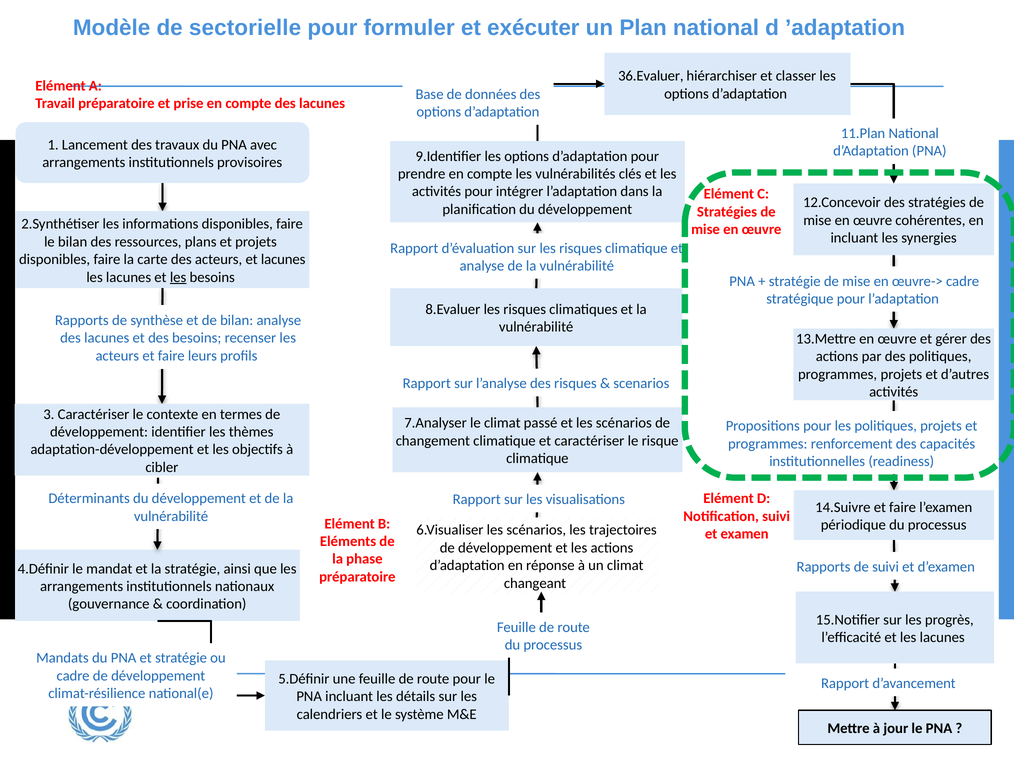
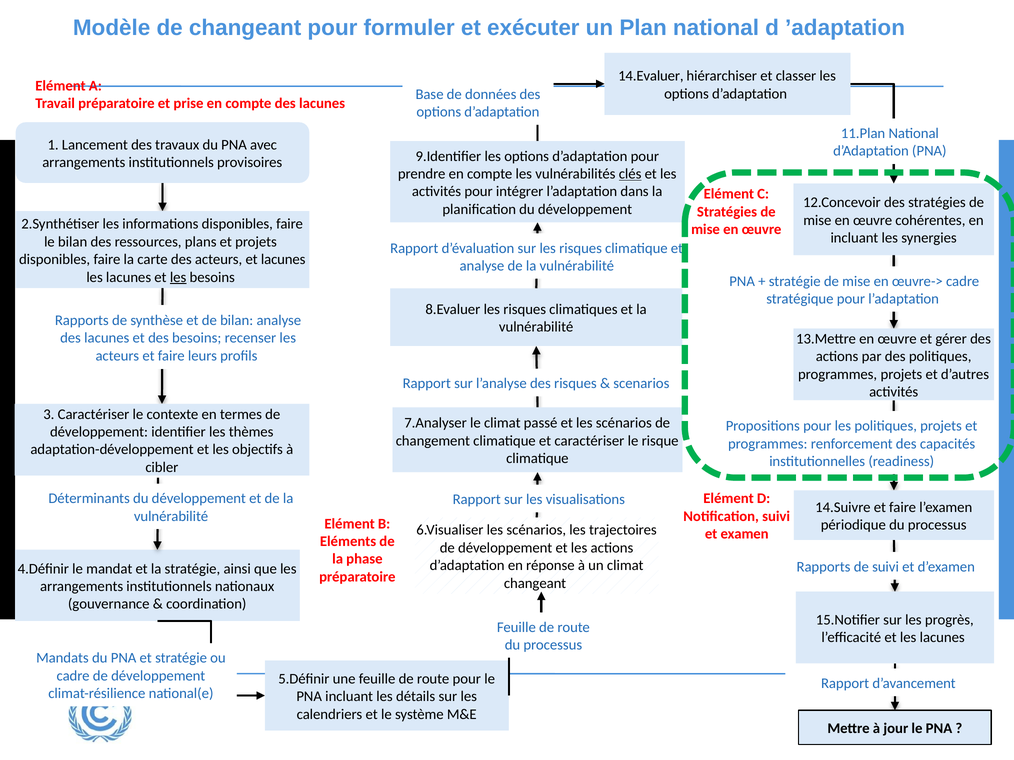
de sectorielle: sectorielle -> changeant (245, 28)
36.Evaluer: 36.Evaluer -> 14.Evaluer (651, 76)
clés underline: none -> present (630, 174)
